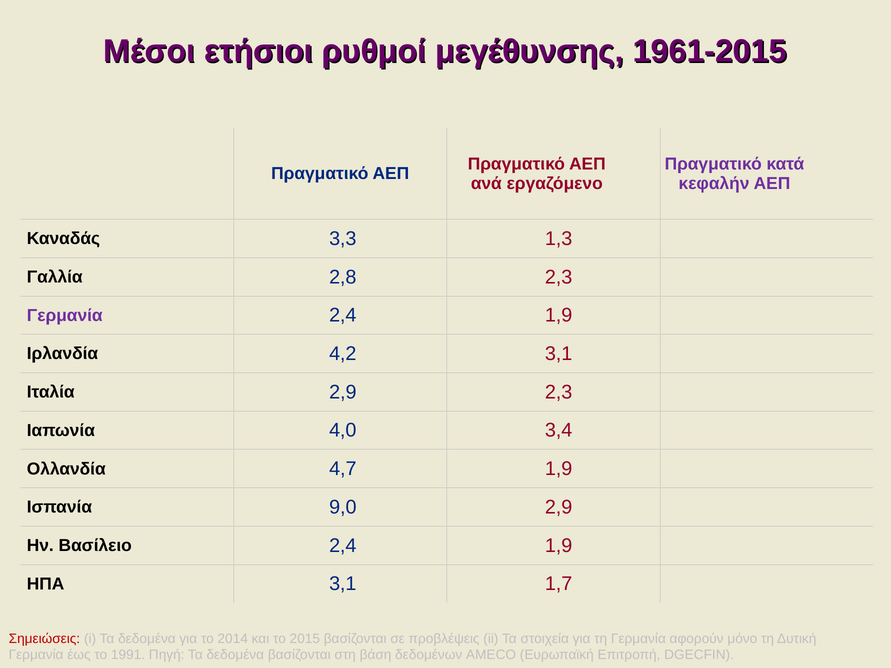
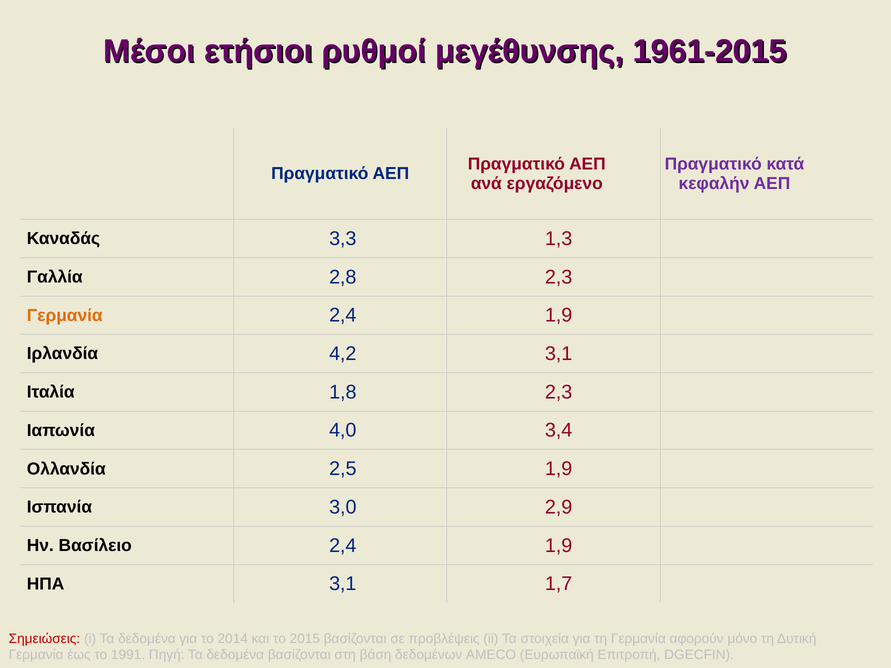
Γερμανία colour: purple -> orange (65, 315)
Ιταλία 2,9: 2,9 -> 1,8 (343, 392)
4,7: 4,7 -> 2,5 (343, 469)
9,0: 9,0 -> 3,0 (343, 507)
